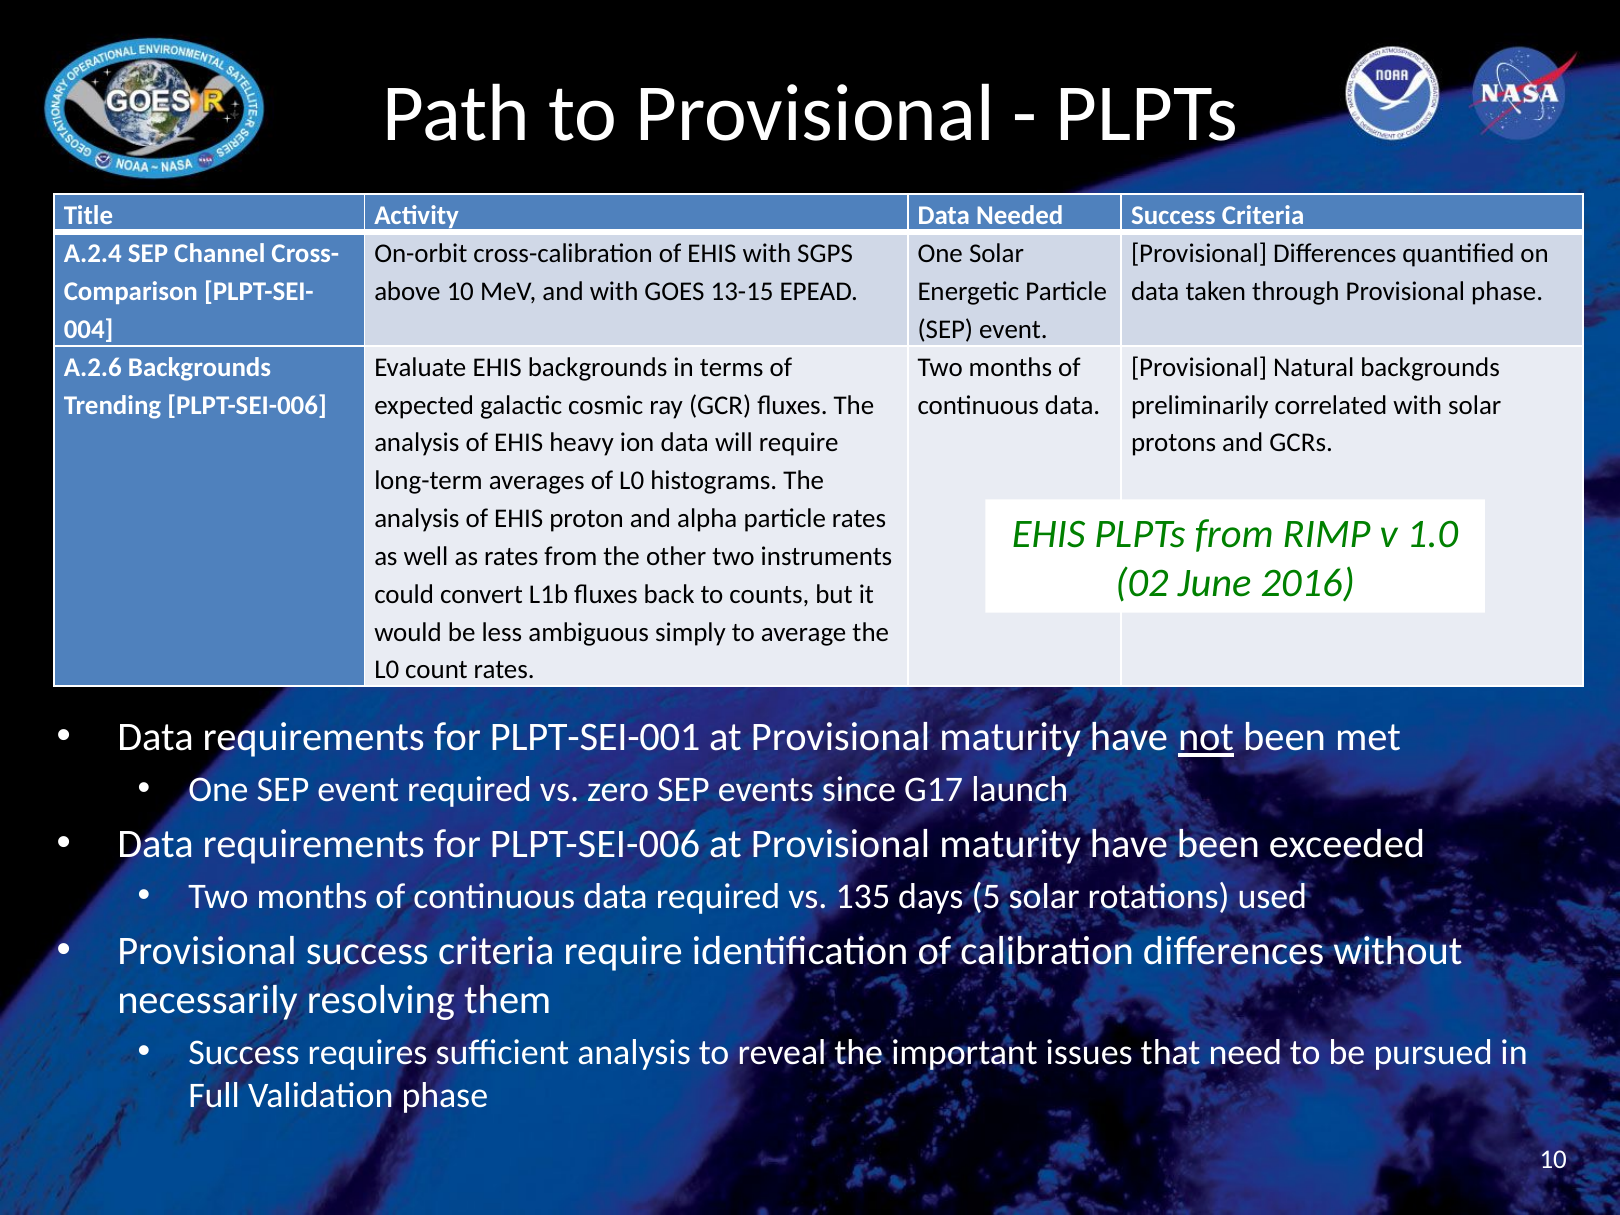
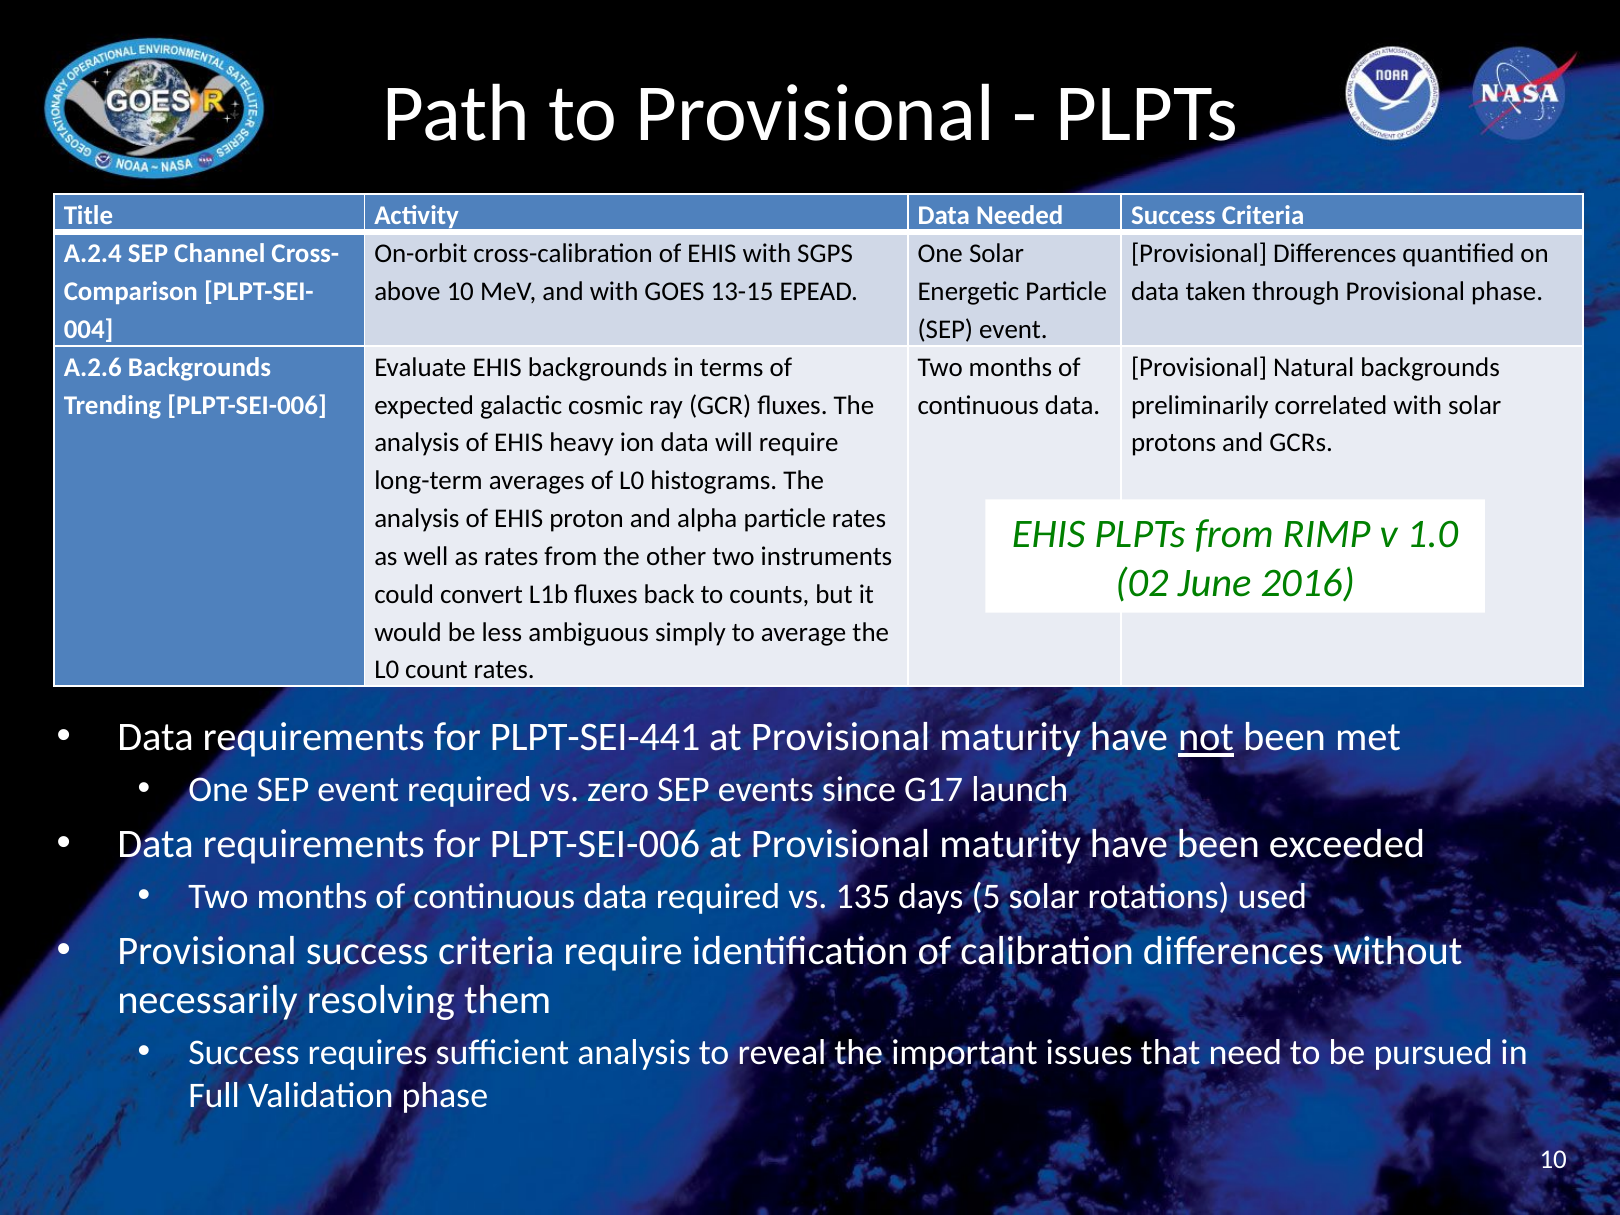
PLPT-SEI-001: PLPT-SEI-001 -> PLPT-SEI-441 (595, 737)
